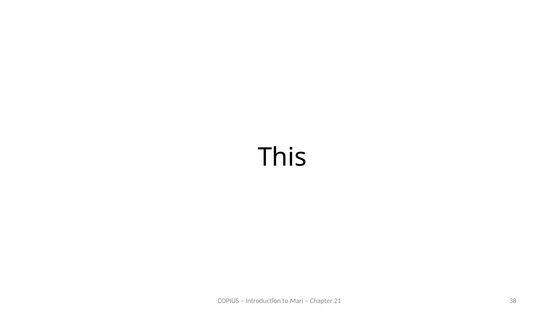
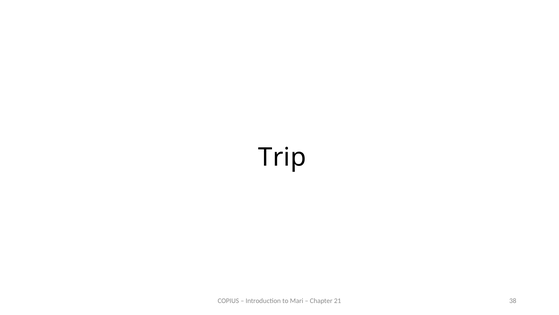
This: This -> Trip (282, 157)
